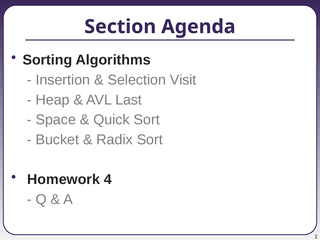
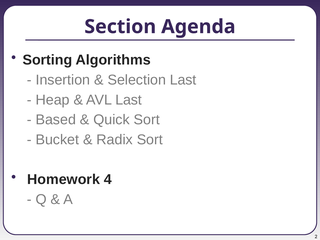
Selection Visit: Visit -> Last (183, 80)
Space: Space -> Based (56, 120)
